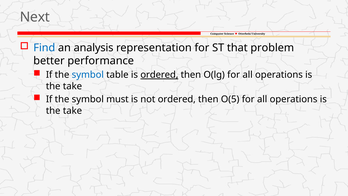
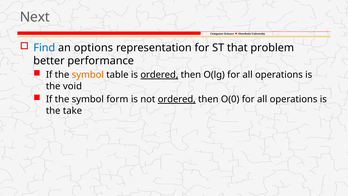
analysis: analysis -> options (93, 48)
symbol colour: blue -> orange (88, 75)
take: take -> void (72, 86)
must: must -> form (117, 99)
ordered underline: none -> present (177, 99)
O(5: O(5 -> O(0 (230, 99)
